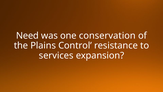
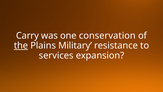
Need: Need -> Carry (27, 36)
the underline: none -> present (21, 45)
Control: Control -> Military (75, 45)
